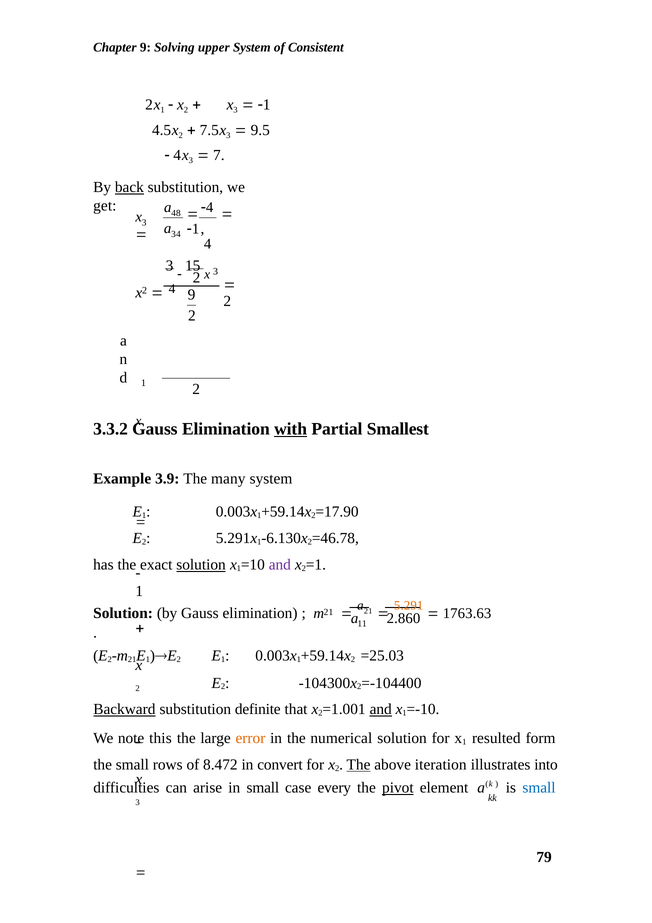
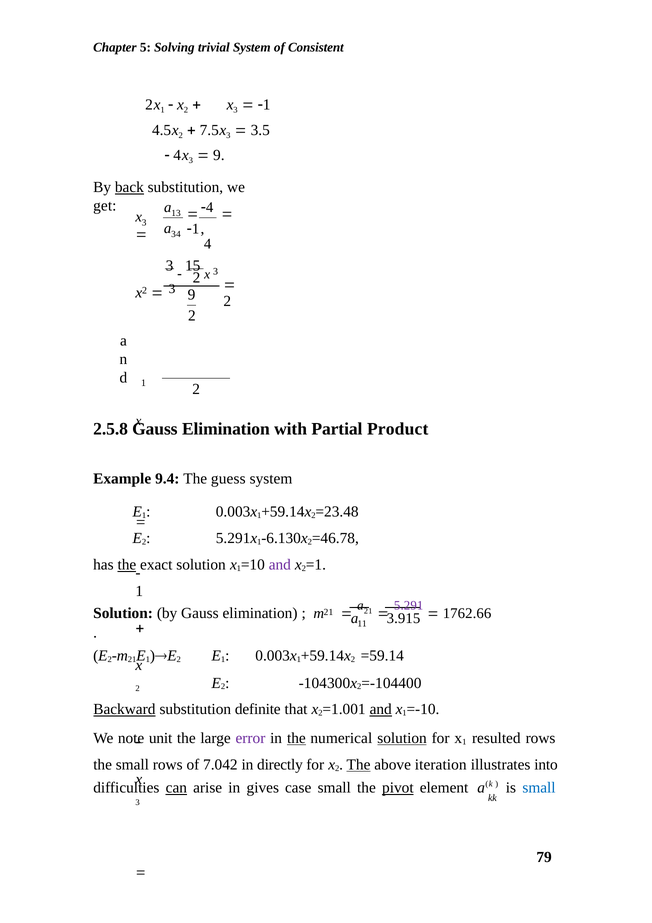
Chapter 9: 9 -> 5 (145, 47)
upper: upper -> trivial (214, 47)
9.5: 9.5 -> 3.5 (260, 130)
7: 7 -> 9 (219, 155)
48: 48 -> 13 (176, 213)
4: 4 -> 3 (172, 289)
3.3.2: 3.3.2 -> 2.5.8 (111, 429)
with underline: present -> none (291, 429)
Smallest: Smallest -> Product (398, 429)
3.9: 3.9 -> 9.4 (167, 479)
many: many -> guess (228, 479)
=17.90: =17.90 -> =23.48 (337, 512)
the underline: none -> present (127, 565)
solution underline: present -> none (201, 565)
5.291 colour: orange -> purple (409, 606)
1763.63: 1763.63 -> 1762.66 (467, 613)
2.860: 2.860 -> 3.915 (404, 618)
=25.03: =25.03 -> =59.14 (382, 656)
this: this -> unit (161, 738)
error colour: orange -> purple (250, 738)
the underline: none -> present (296, 738)
solution underline: none -> present (402, 738)
resulted form: form -> rows (541, 738)
8.472: 8.472 -> 7.042 (220, 764)
convert: convert -> directly (280, 764)
can underline: none -> present (176, 788)
in small: small -> gives (263, 788)
case every: every -> small (334, 788)
